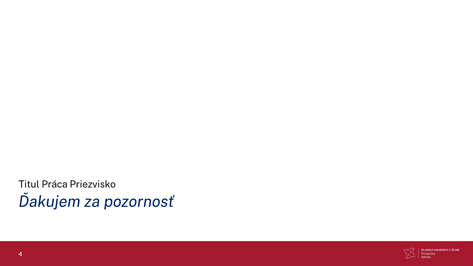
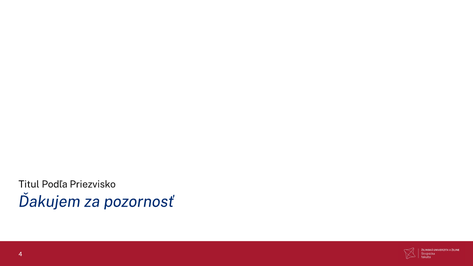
Práca: Práca -> Podľa (55, 184)
